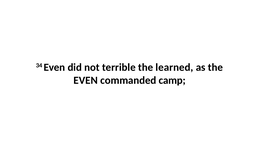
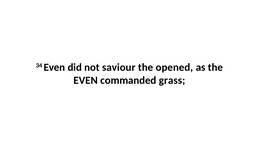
terrible: terrible -> saviour (119, 67)
learned: learned -> opened (174, 67)
camp: camp -> grass (172, 80)
